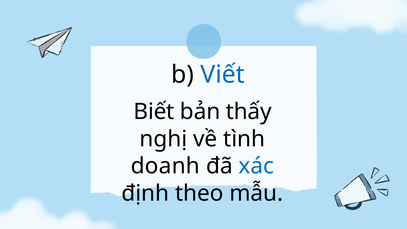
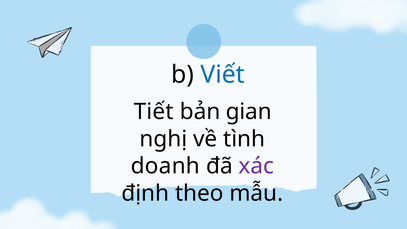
Biết: Biết -> Tiết (154, 112)
thấy: thấy -> gian (249, 112)
xác colour: blue -> purple (256, 166)
